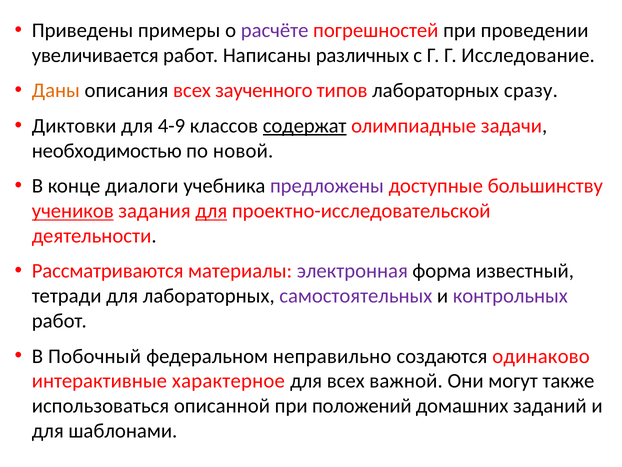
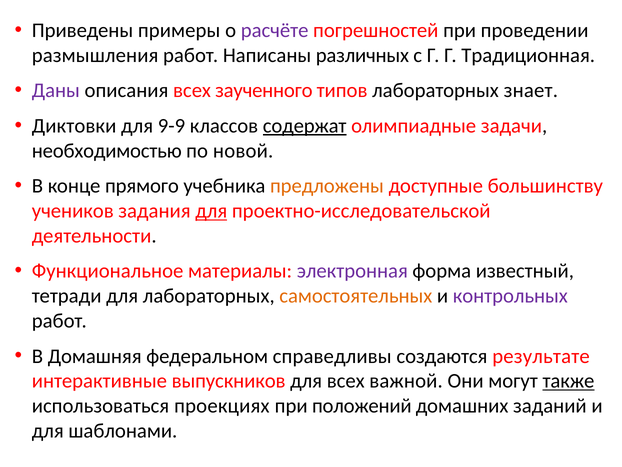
увеличивается: увеличивается -> размышления (95, 55)
Исследование: Исследование -> Традиционная (528, 55)
Даны colour: orange -> purple (56, 90)
сразу: сразу -> знает (531, 90)
4-9: 4-9 -> 9-9 (171, 126)
диалоги: диалоги -> прямого (142, 186)
предложены colour: purple -> orange (327, 186)
учеников underline: present -> none (73, 211)
Рассматриваются: Рассматриваются -> Функциональное (108, 271)
самостоятельных colour: purple -> orange (356, 296)
Побочный: Побочный -> Домашняя (95, 356)
неправильно: неправильно -> справедливы (332, 356)
одинаково: одинаково -> результате (541, 356)
характерное: характерное -> выпускников (229, 381)
также underline: none -> present (568, 381)
описанной: описанной -> проекциях (222, 406)
